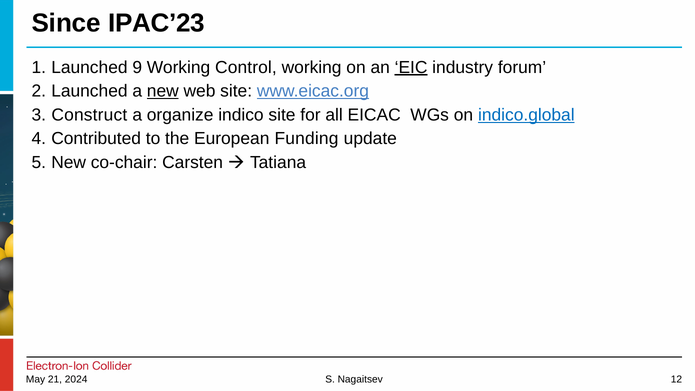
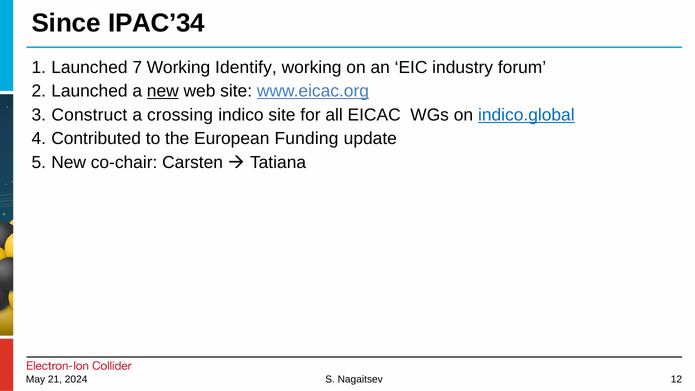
IPAC’23: IPAC’23 -> IPAC’34 (157, 23)
9: 9 -> 7 (137, 67)
Control: Control -> Identify (246, 67)
EIC underline: present -> none (411, 67)
organize: organize -> crossing (180, 115)
